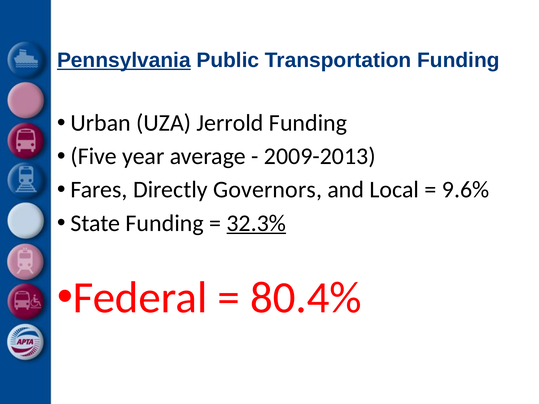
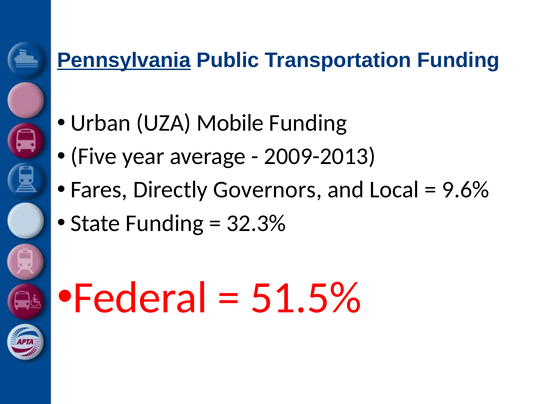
Jerrold: Jerrold -> Mobile (230, 123)
32.3% underline: present -> none (256, 223)
80.4%: 80.4% -> 51.5% (306, 298)
